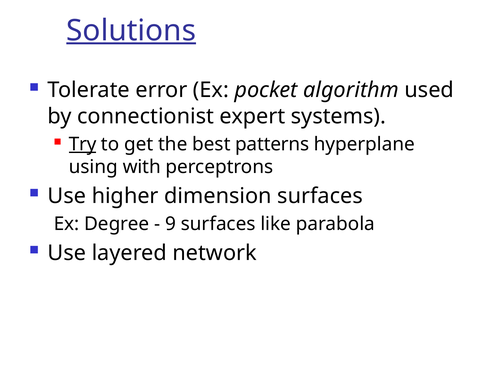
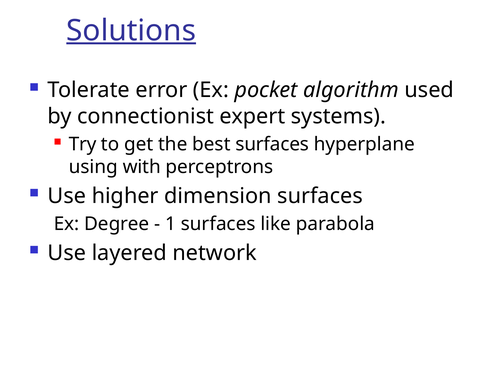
Try underline: present -> none (83, 144)
best patterns: patterns -> surfaces (272, 144)
9: 9 -> 1 (171, 224)
